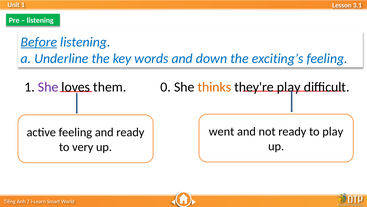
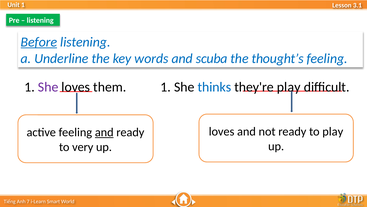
down: down -> scuba (212, 58)
exciting’s: exciting’s -> thought’s (278, 58)
them 0: 0 -> 1 (166, 87)
thinks colour: orange -> blue (214, 87)
went: went -> loves (222, 131)
and underline: none -> present (104, 132)
